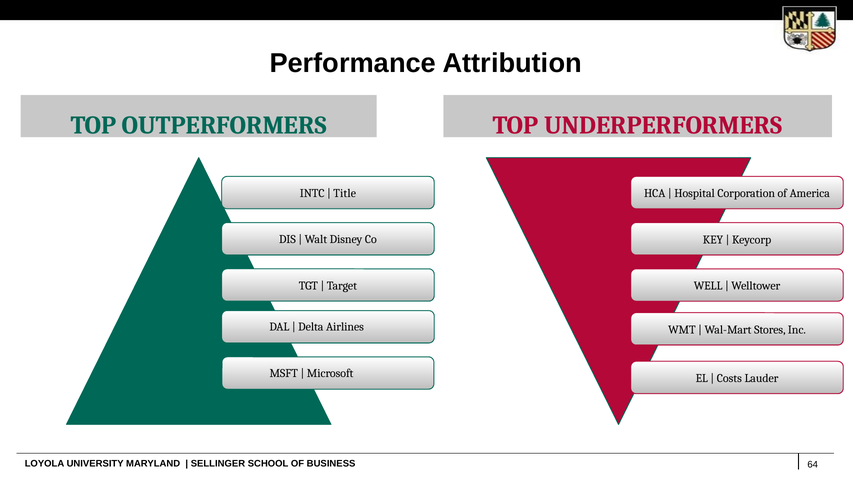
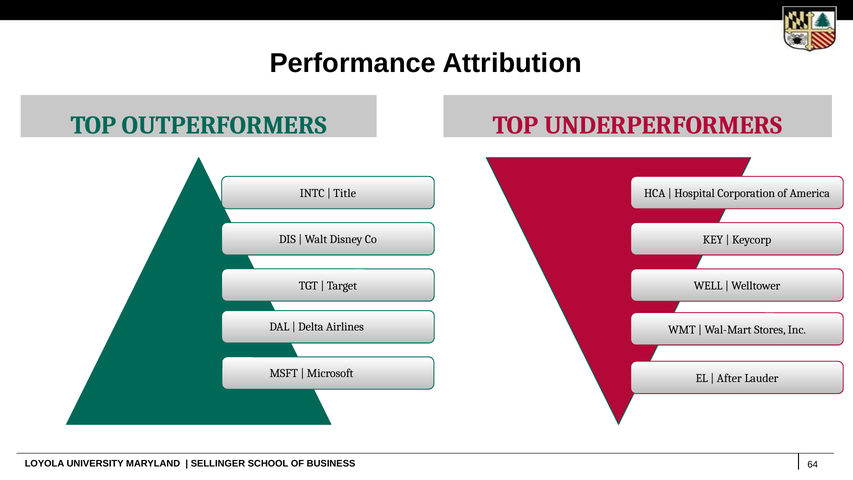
Costs: Costs -> After (729, 378)
